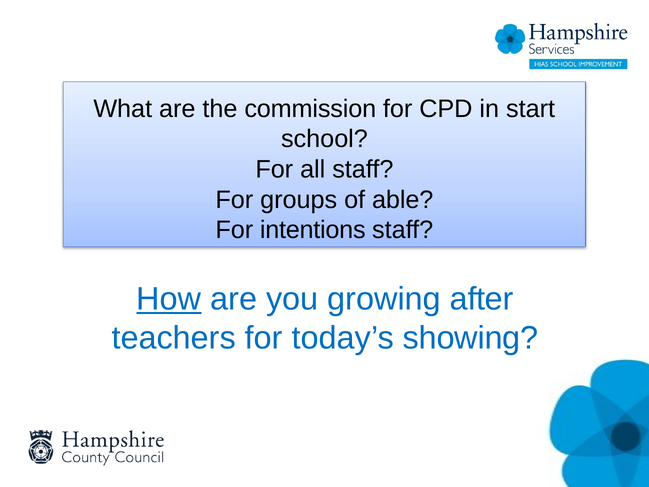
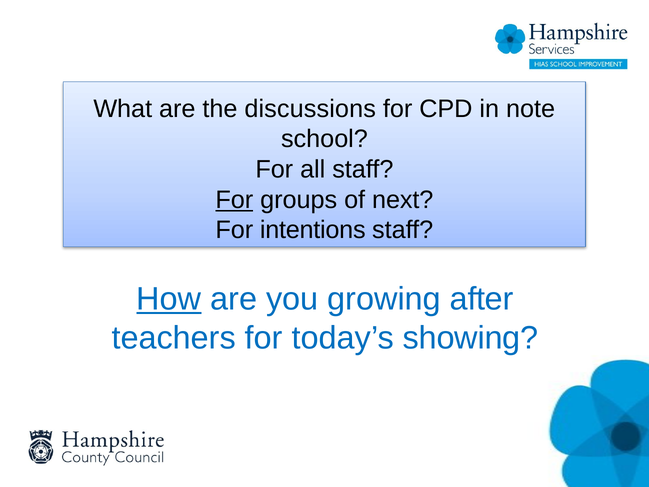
commission: commission -> discussions (310, 109)
start: start -> note (531, 109)
For underline: none -> present (234, 200)
able: able -> next (403, 200)
